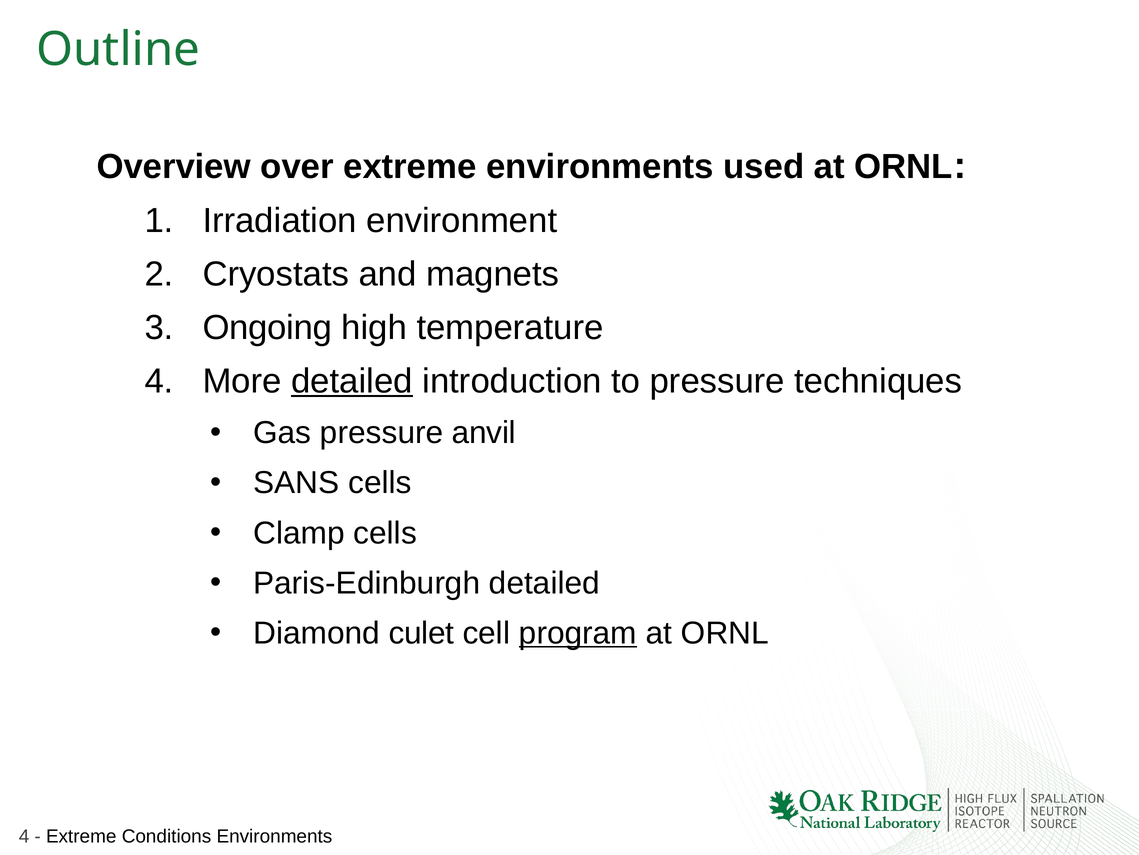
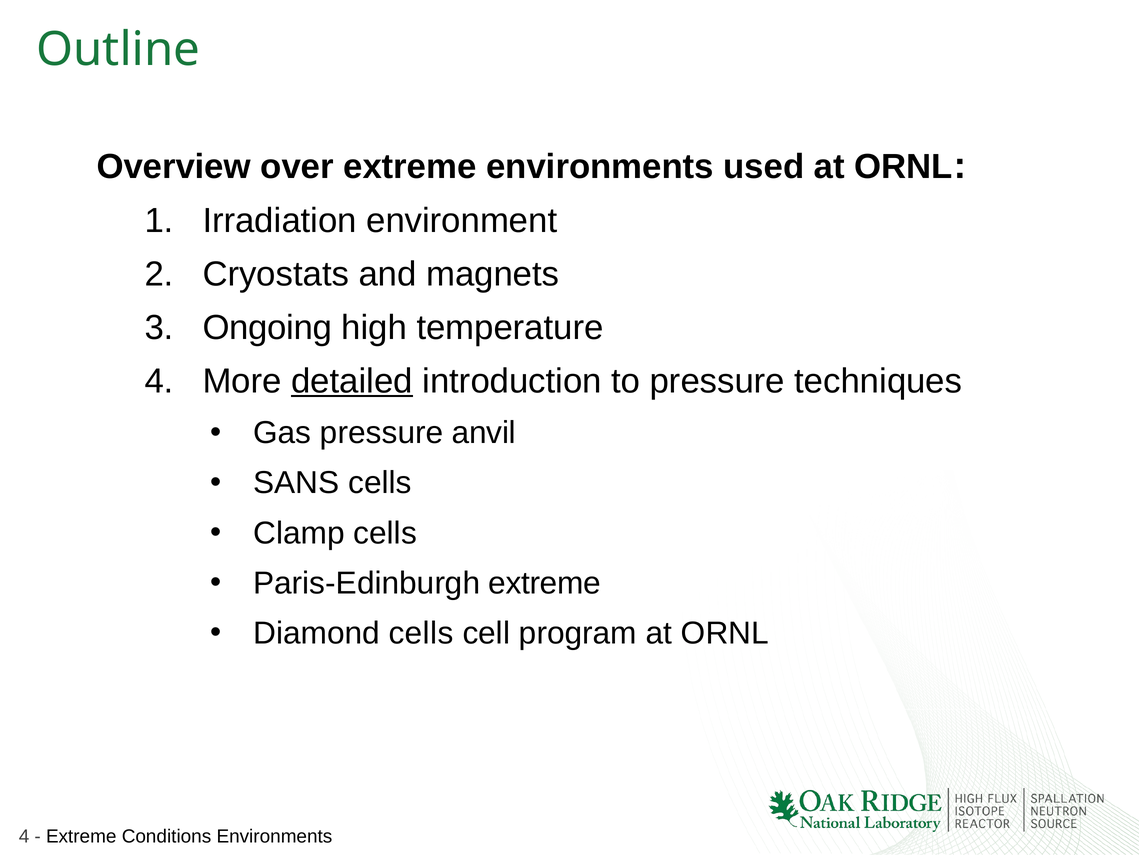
Paris-Edinburgh detailed: detailed -> extreme (545, 583)
Diamond culet: culet -> cells (421, 633)
program underline: present -> none (578, 633)
